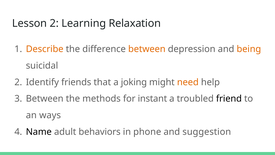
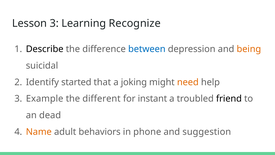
Lesson 2: 2 -> 3 (54, 23)
Relaxation: Relaxation -> Recognize (135, 23)
Describe colour: orange -> black (45, 49)
between colour: orange -> blue (147, 49)
friends: friends -> started (76, 82)
Between: Between -> Example (45, 99)
methods: methods -> different (101, 99)
ways: ways -> dead (50, 115)
Name colour: black -> orange (39, 132)
